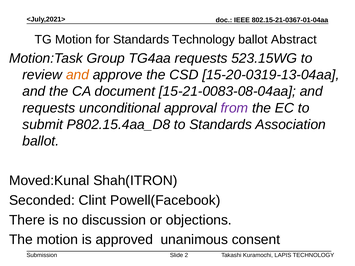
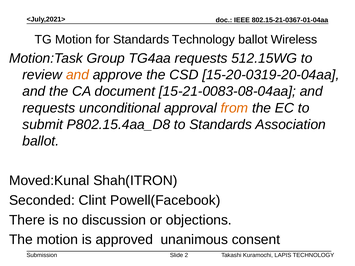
Abstract: Abstract -> Wireless (294, 40)
523.15WG: 523.15WG -> 512.15WG (264, 58)
15-20-0319-13-04aa: 15-20-0319-13-04aa -> 15-20-0319-20-04aa (271, 75)
from colour: purple -> orange (234, 108)
